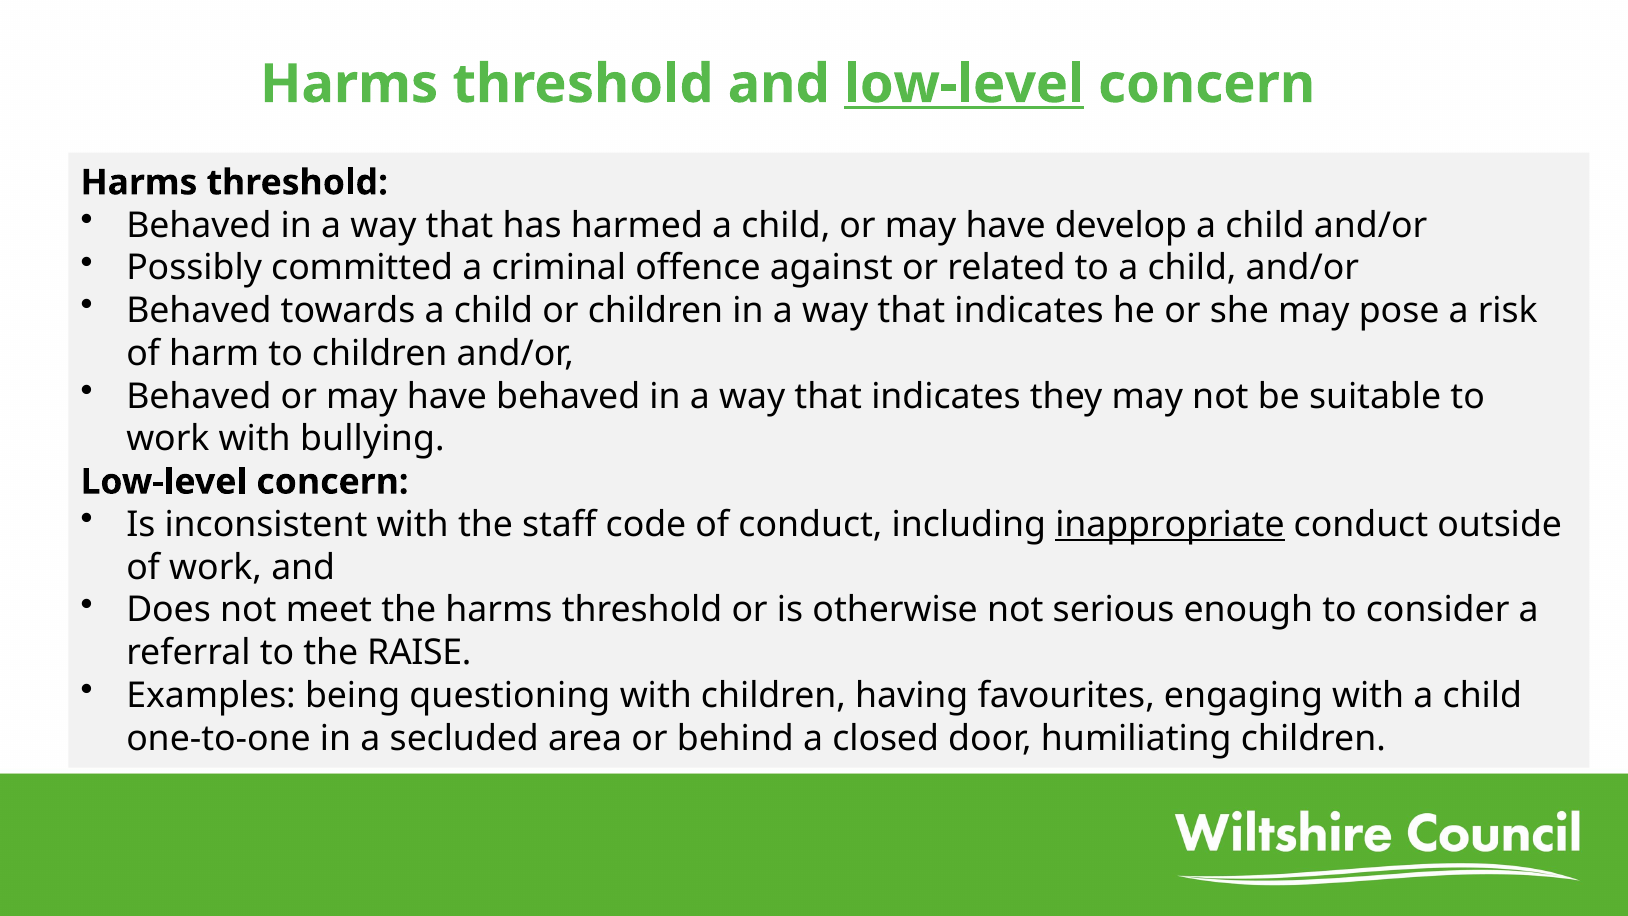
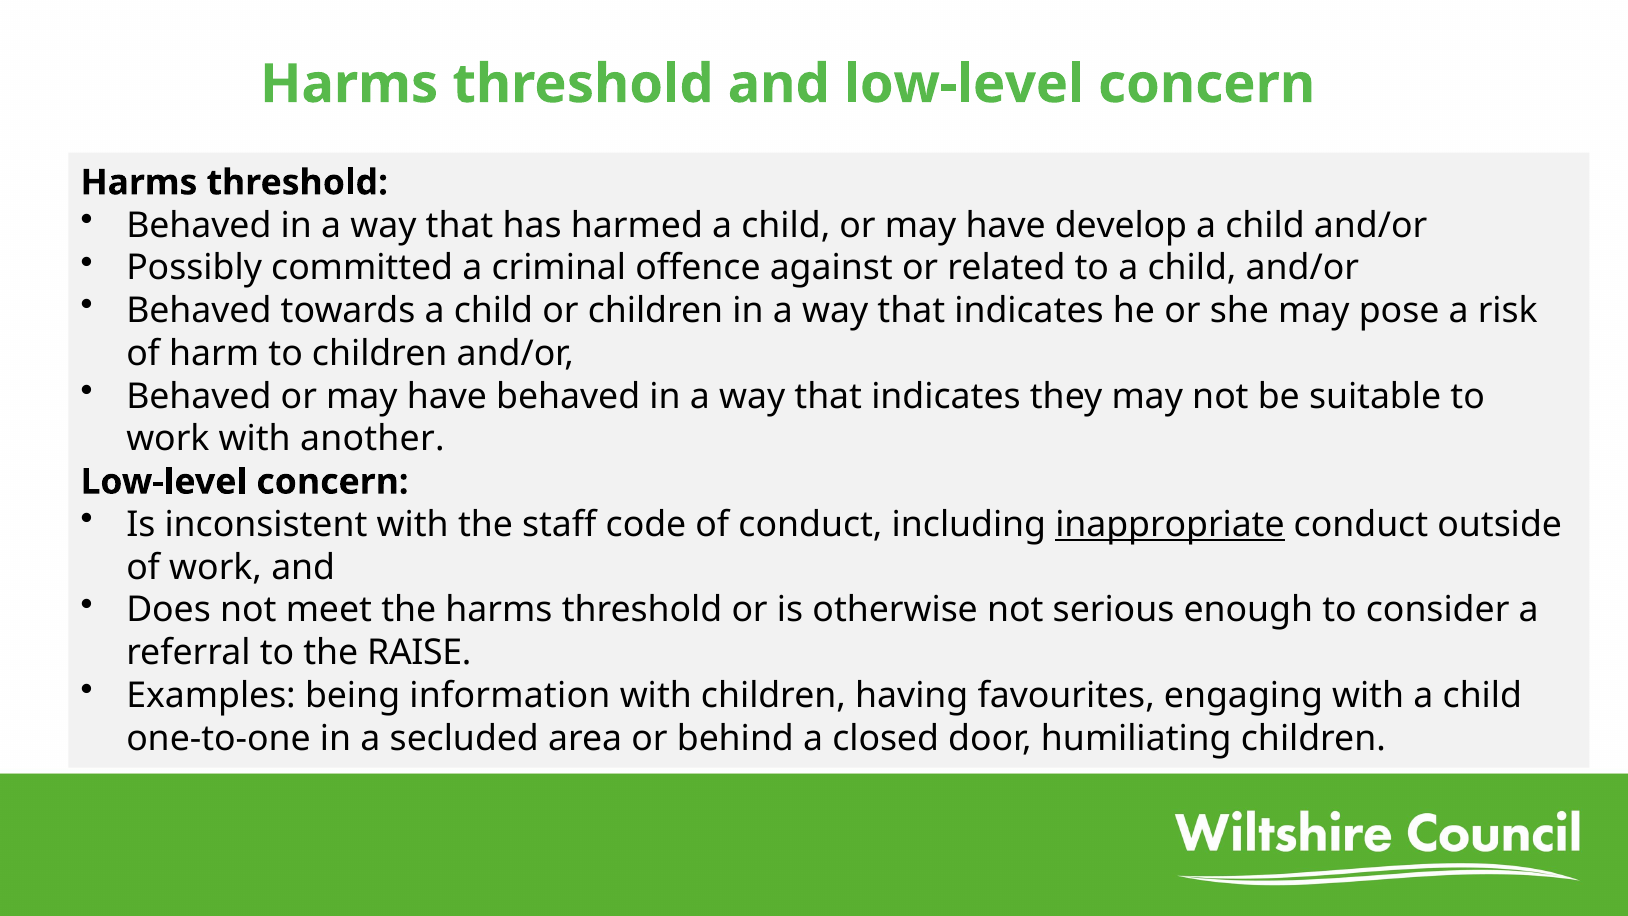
low-level underline: present -> none (964, 84)
bullying: bullying -> another (372, 439)
questioning: questioning -> information (510, 695)
